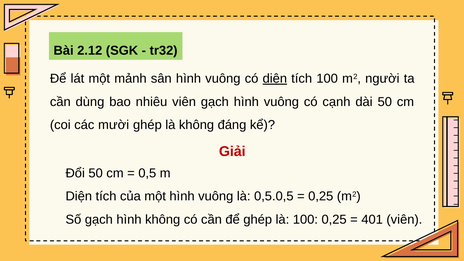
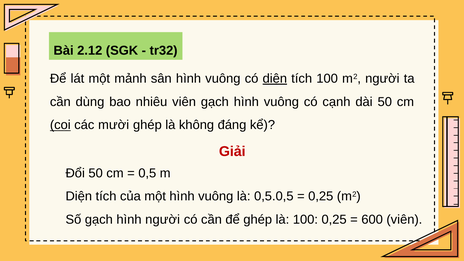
coi underline: none -> present (60, 125)
hình không: không -> người (163, 220)
401: 401 -> 600 (372, 220)
